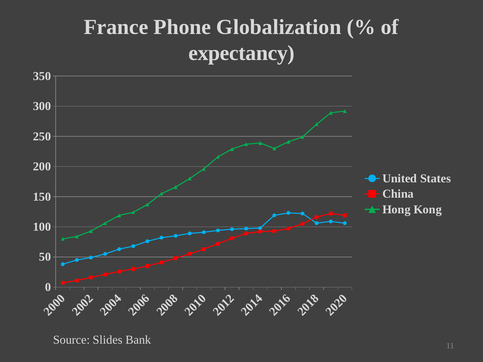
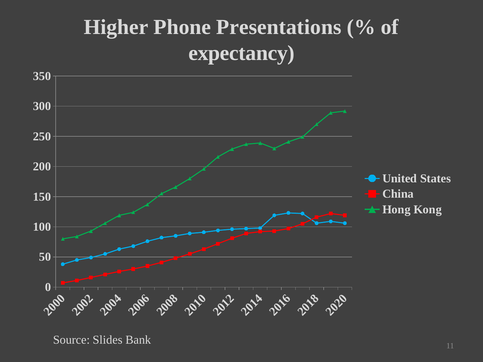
France: France -> Higher (116, 27)
Globalization: Globalization -> Presentations (279, 27)
